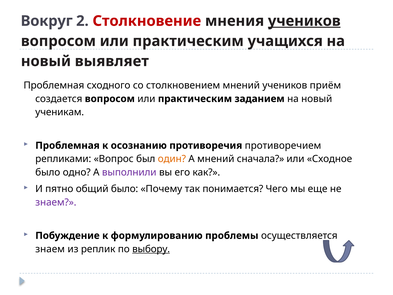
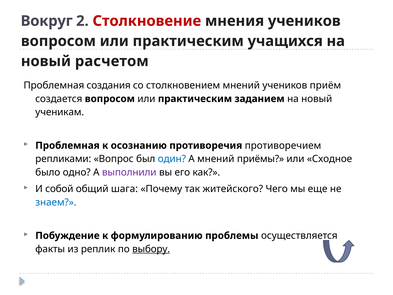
учеников underline: present -> none (304, 21)
выявляет: выявляет -> расчетом (112, 61)
сходного: сходного -> создания (109, 85)
один colour: orange -> blue (172, 159)
сначала: сначала -> приёмы (261, 159)
пятно: пятно -> собой (59, 189)
общий было: было -> шага (124, 189)
понимается: понимается -> житейского (233, 189)
знаем colour: purple -> blue (56, 202)
знаем: знаем -> факты (50, 249)
